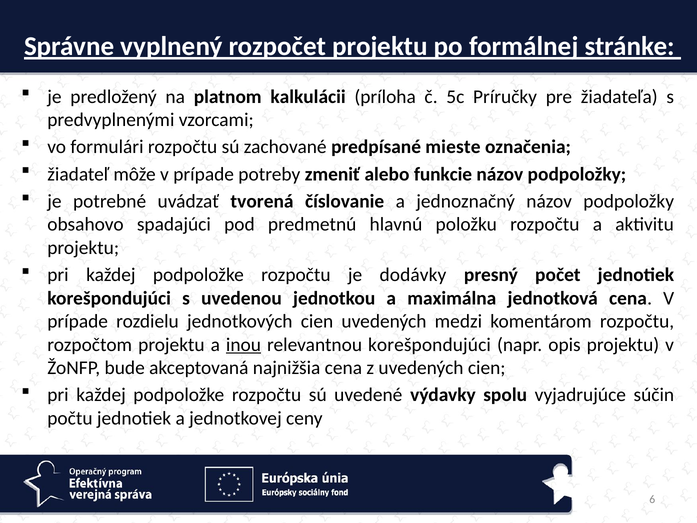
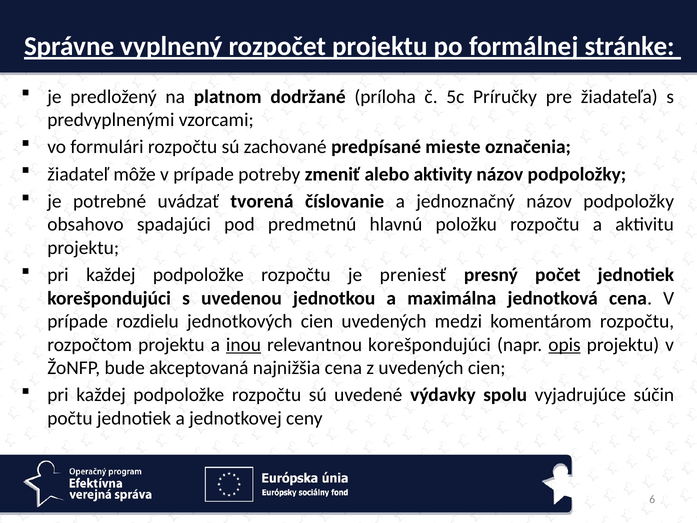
kalkulácii: kalkulácii -> dodržané (308, 97)
funkcie: funkcie -> aktivity (443, 174)
dodávky: dodávky -> preniesť (413, 275)
opis underline: none -> present (564, 344)
